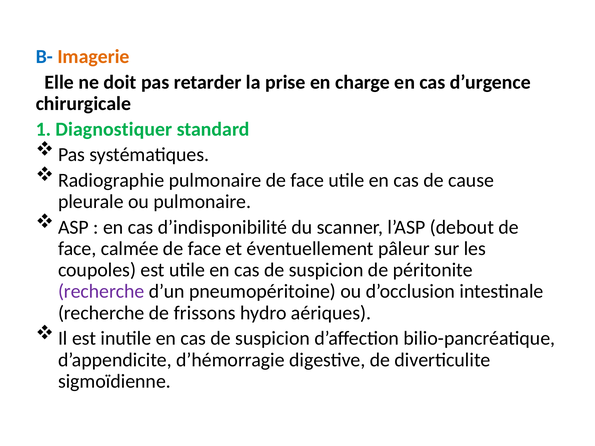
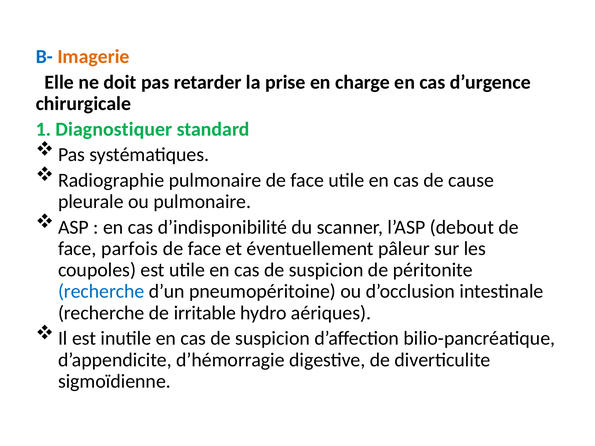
calmée: calmée -> parfois (130, 249)
recherche colour: purple -> blue (101, 292)
frissons: frissons -> irritable (205, 313)
